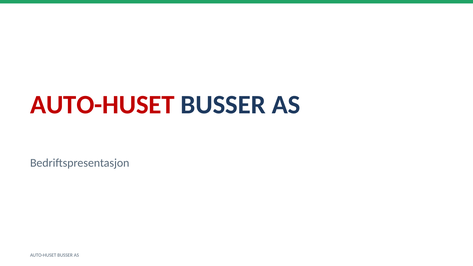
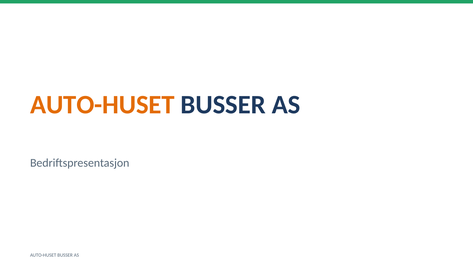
AUTO-HUSET colour: red -> orange (102, 105)
